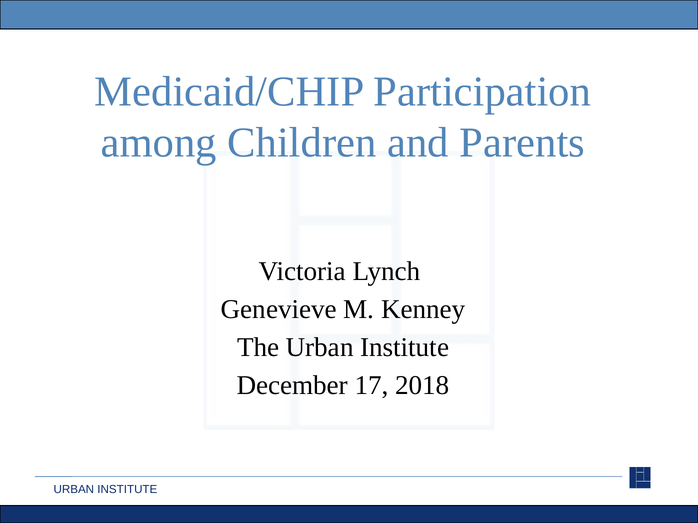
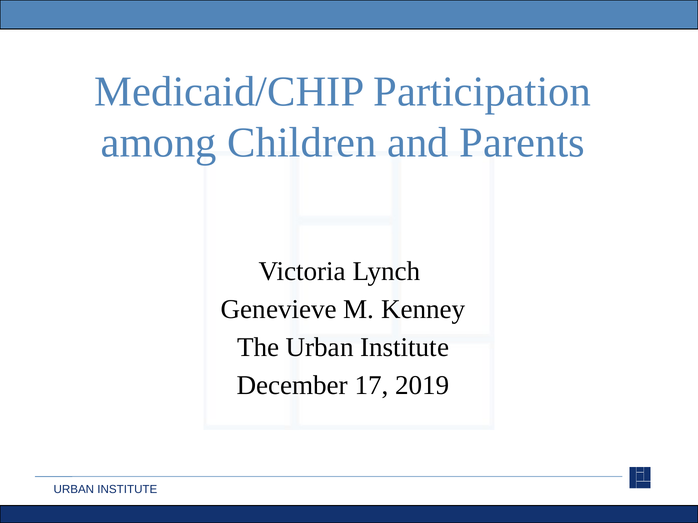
2018: 2018 -> 2019 (422, 386)
